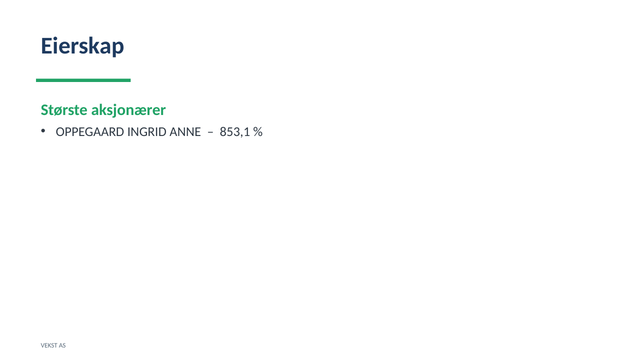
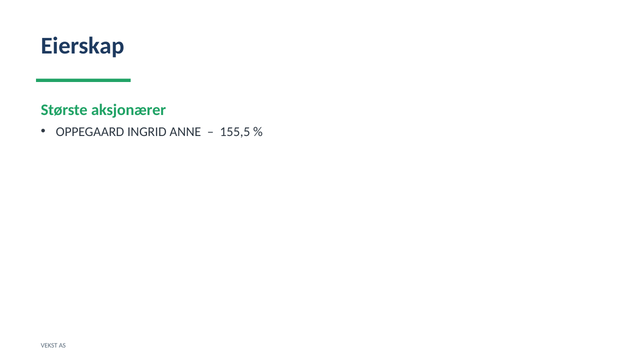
853,1: 853,1 -> 155,5 (235, 132)
